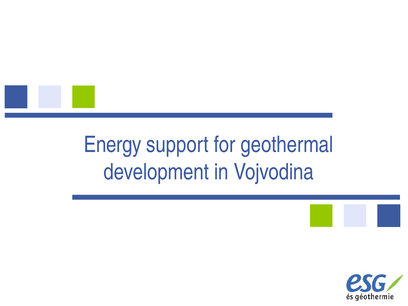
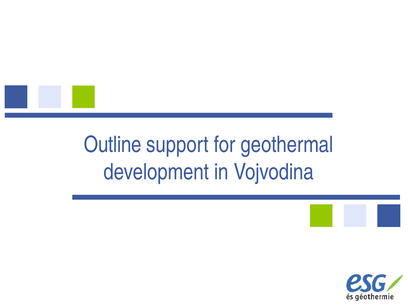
Energy: Energy -> Outline (113, 145)
